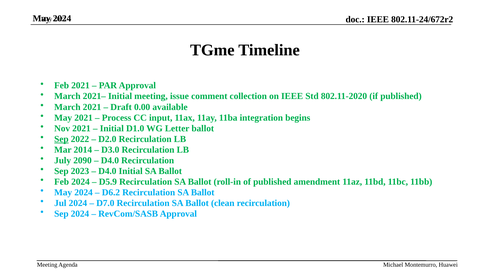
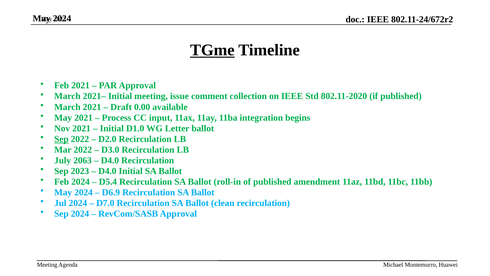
TGme underline: none -> present (212, 50)
Mar 2014: 2014 -> 2022 (83, 149)
2090: 2090 -> 2063 (83, 160)
D5.9: D5.9 -> D5.4 (108, 181)
D6.2: D6.2 -> D6.9 (111, 192)
